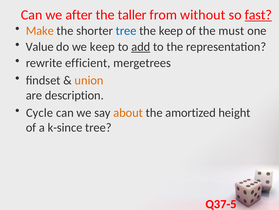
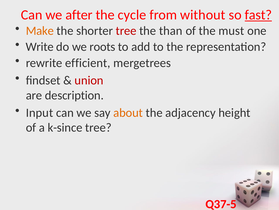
taller: taller -> cycle (132, 15)
tree colour: blue -> red (126, 31)
the keep: keep -> than (171, 31)
Value: Value -> Write (40, 47)
we keep: keep -> roots (103, 47)
add underline: present -> none (141, 47)
union colour: orange -> red (89, 80)
Cycle: Cycle -> Input (40, 112)
amortized: amortized -> adjacency (191, 112)
